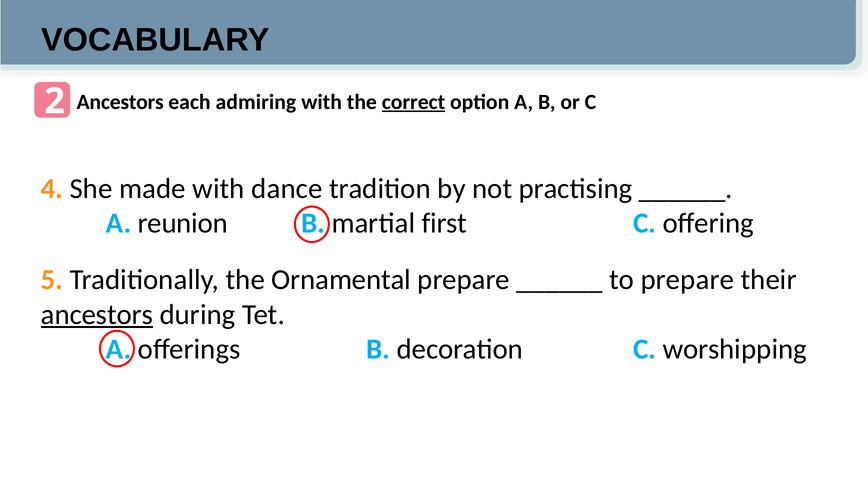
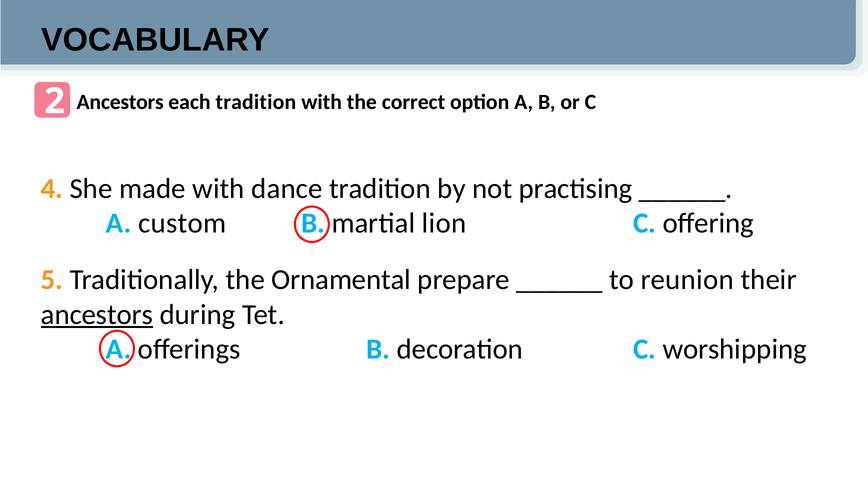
each admiring: admiring -> tradition (256, 102)
correct underline: present -> none (413, 102)
reunion: reunion -> custom (182, 223)
first: first -> lion (444, 223)
to prepare: prepare -> reunion (687, 280)
